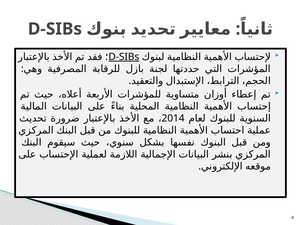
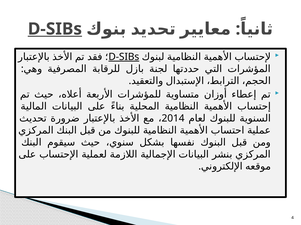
D-SIBs underline: none -> present (55, 29)
